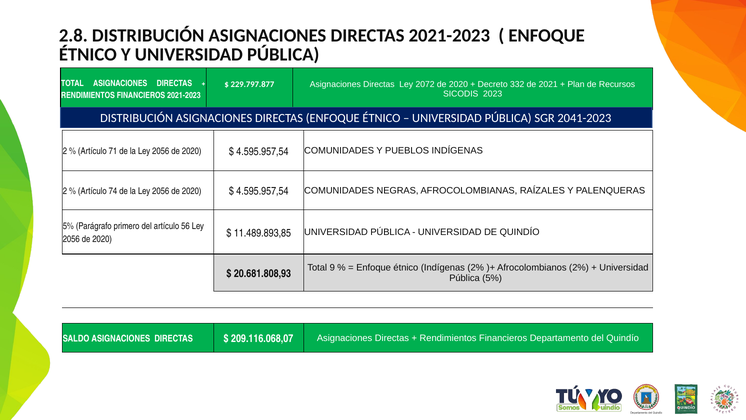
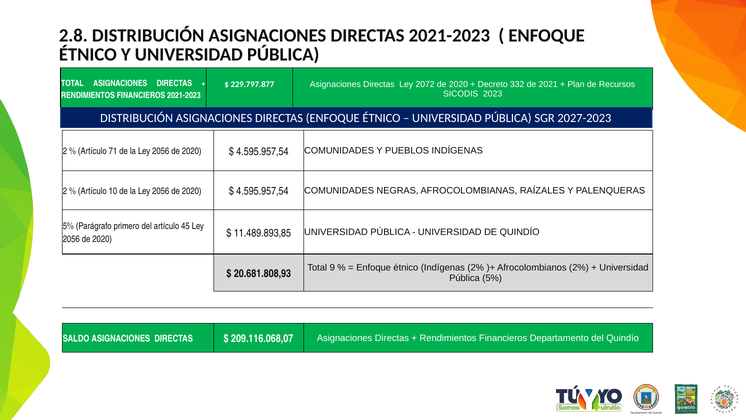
2041-2023: 2041-2023 -> 2027-2023 (584, 118)
74: 74 -> 10 (113, 191)
56: 56 -> 45 (185, 226)
